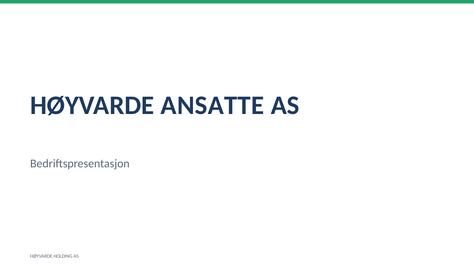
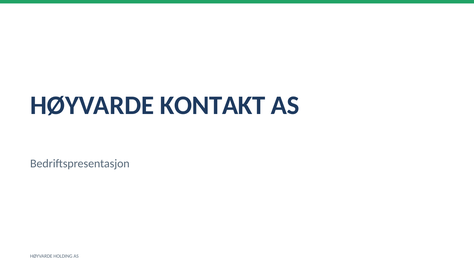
ANSATTE: ANSATTE -> KONTAKT (213, 105)
